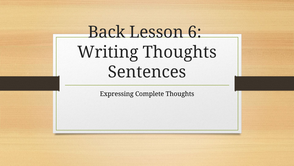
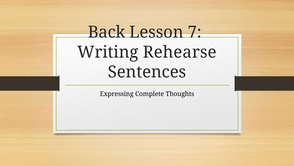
6: 6 -> 7 (195, 32)
Writing Thoughts: Thoughts -> Rehearse (180, 52)
